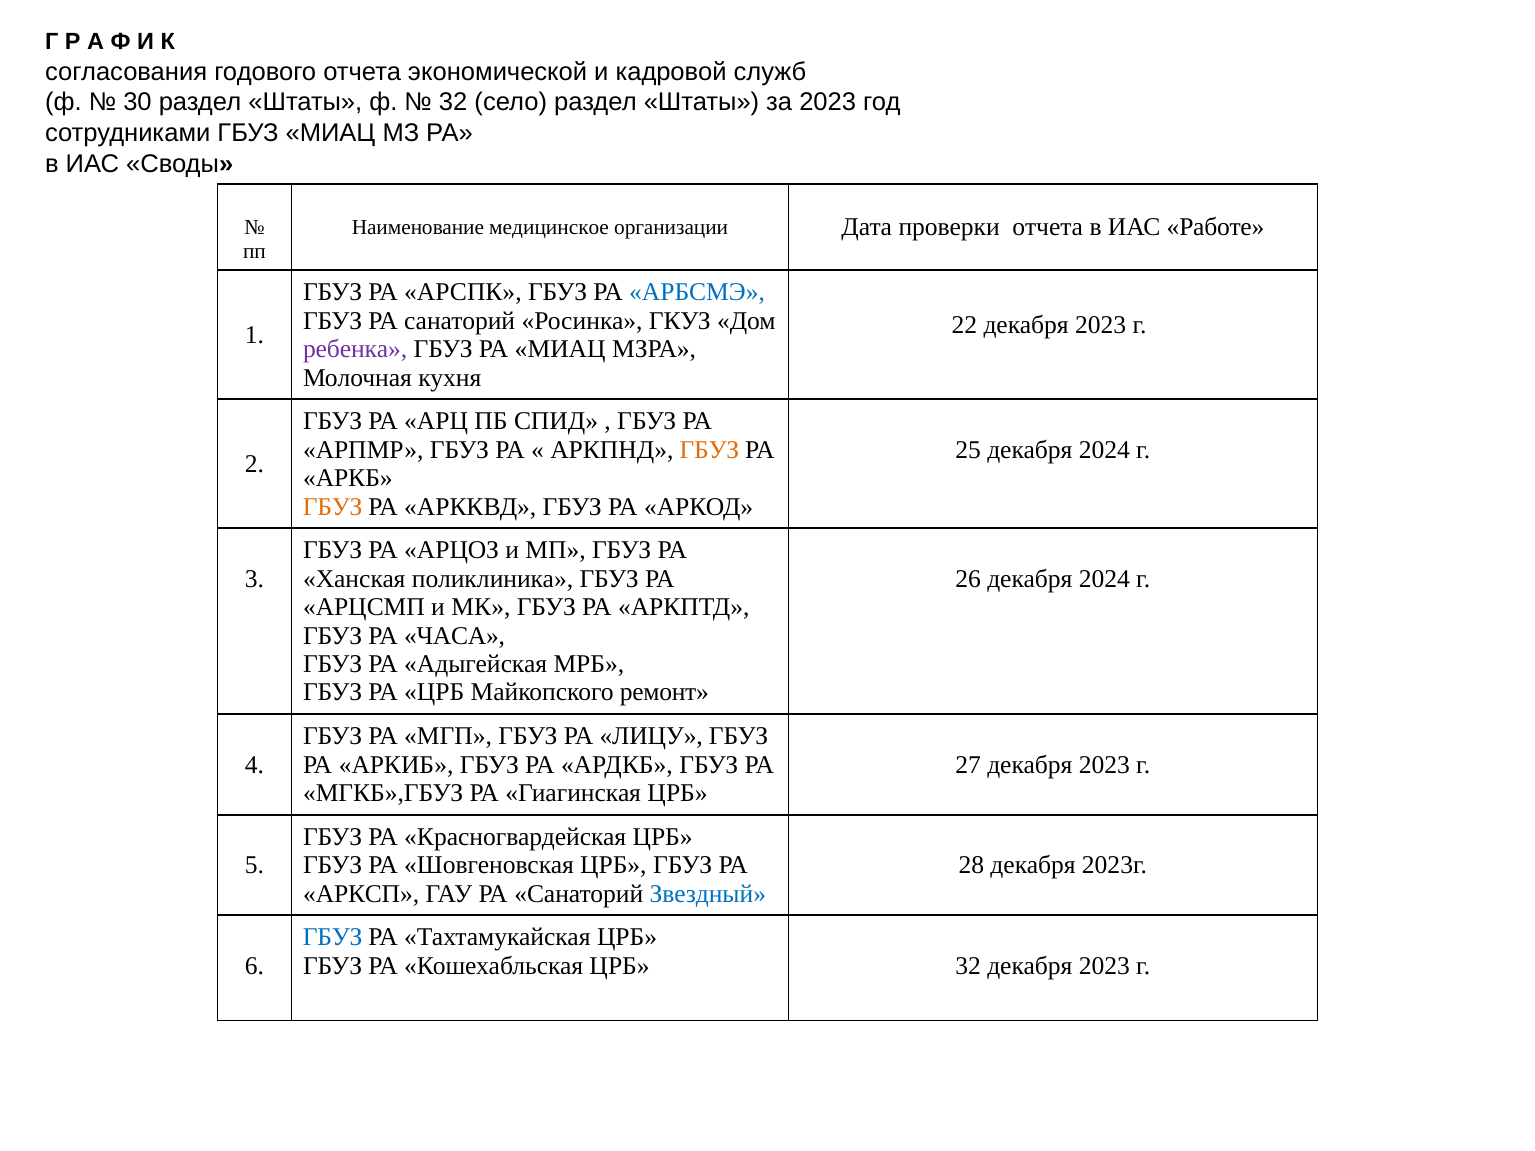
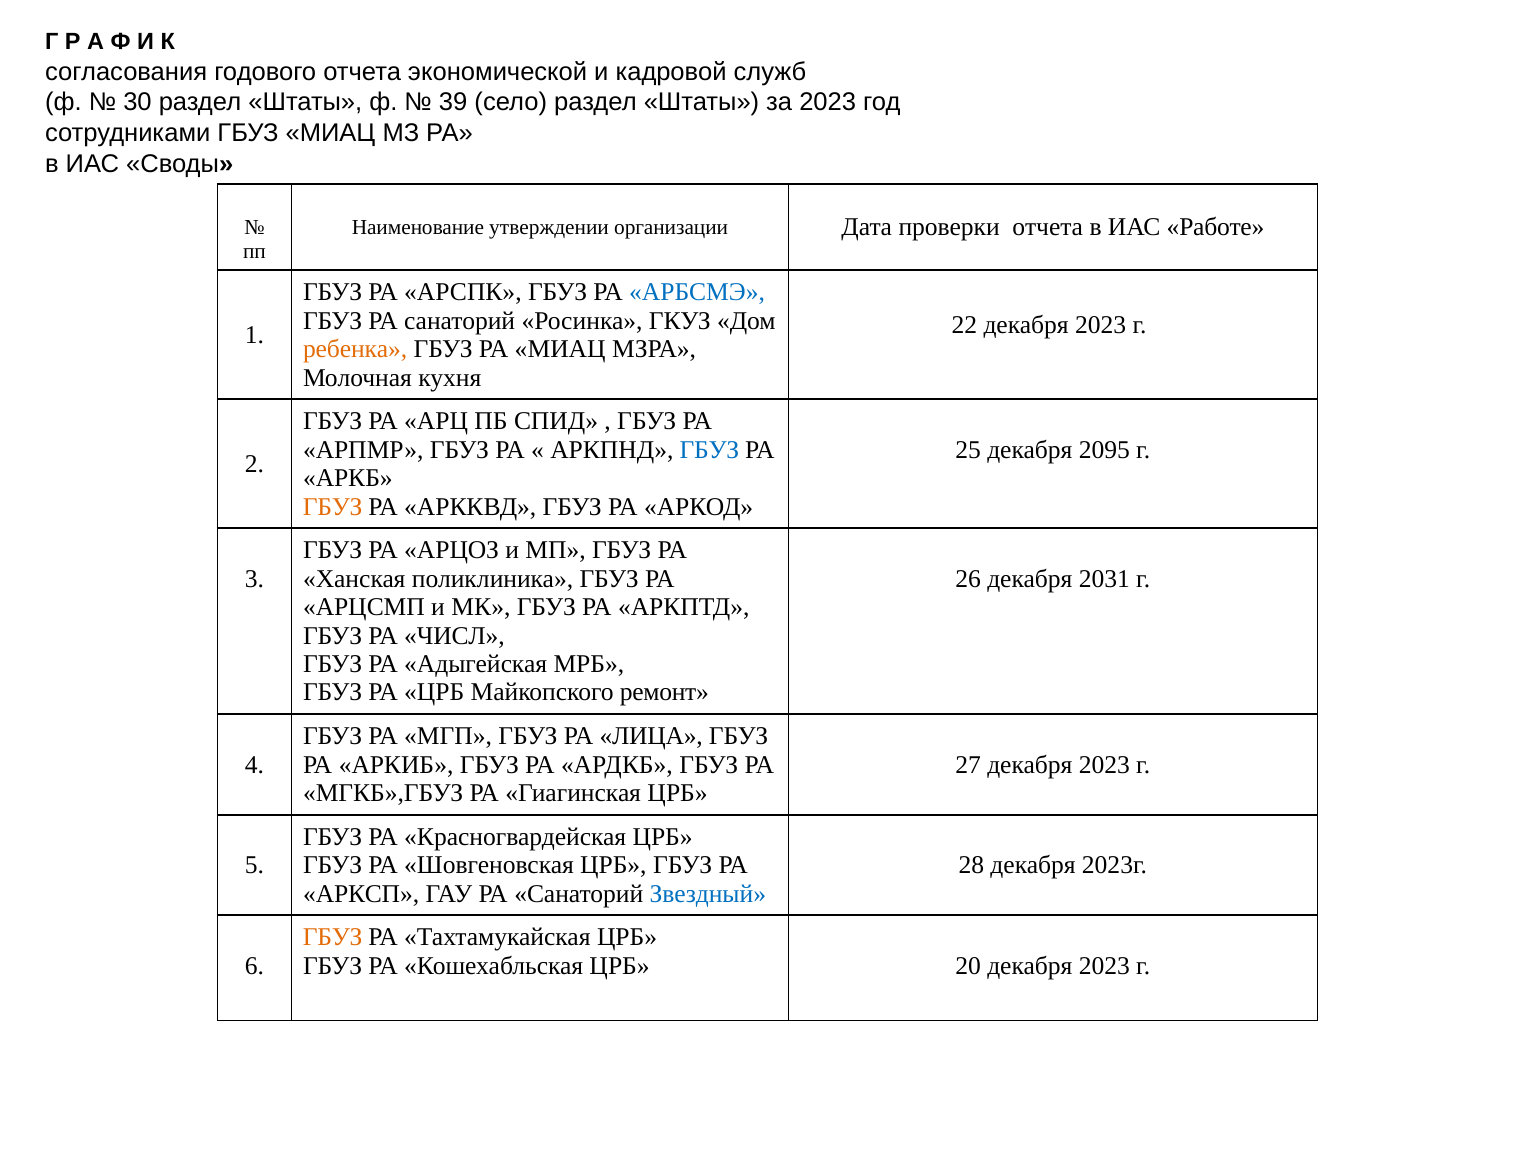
32: 32 -> 39 (453, 103)
медицинское: медицинское -> утверждении (549, 227)
ребенка colour: purple -> orange (355, 349)
ГБУЗ colour: orange -> blue (709, 450)
25 декабря 2024: 2024 -> 2095 (1104, 450)
26 декабря 2024: 2024 -> 2031 (1104, 579)
ЧАСА: ЧАСА -> ЧИСЛ (454, 636)
ЛИЦУ: ЛИЦУ -> ЛИЦА (651, 736)
ГБУЗ colour: blue -> orange (333, 938)
ЦРБ 32: 32 -> 20 (968, 966)
